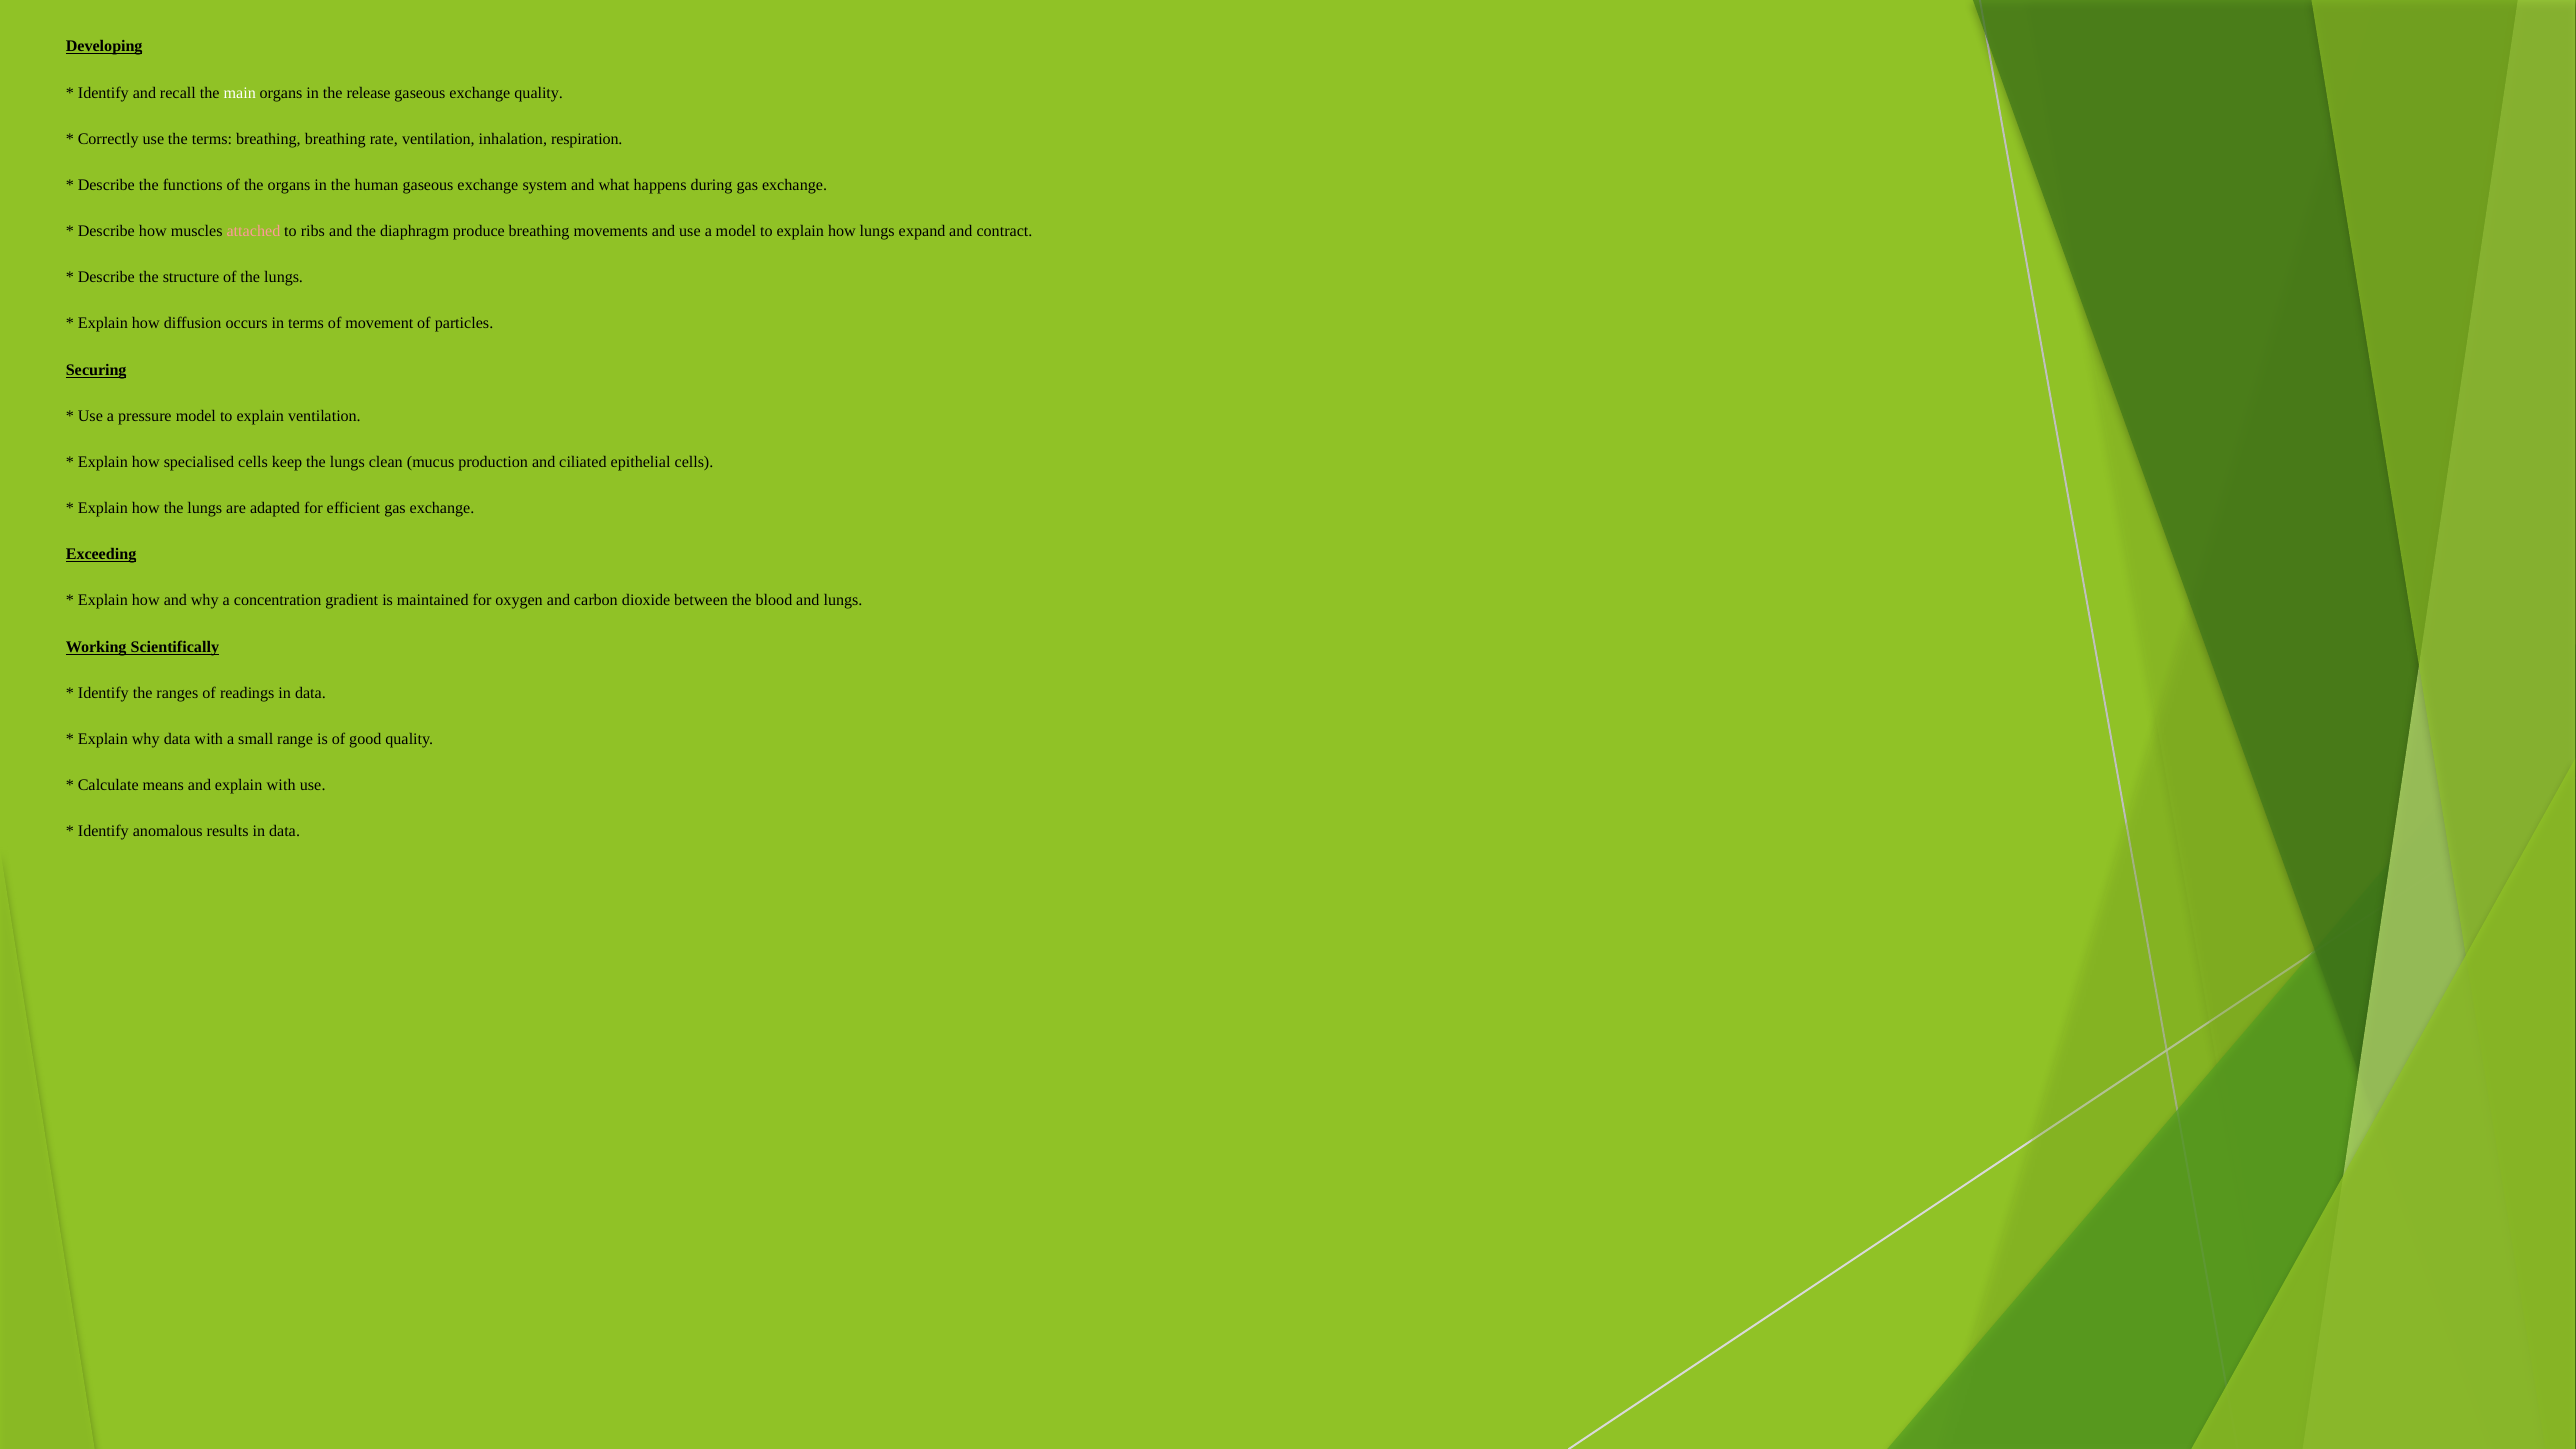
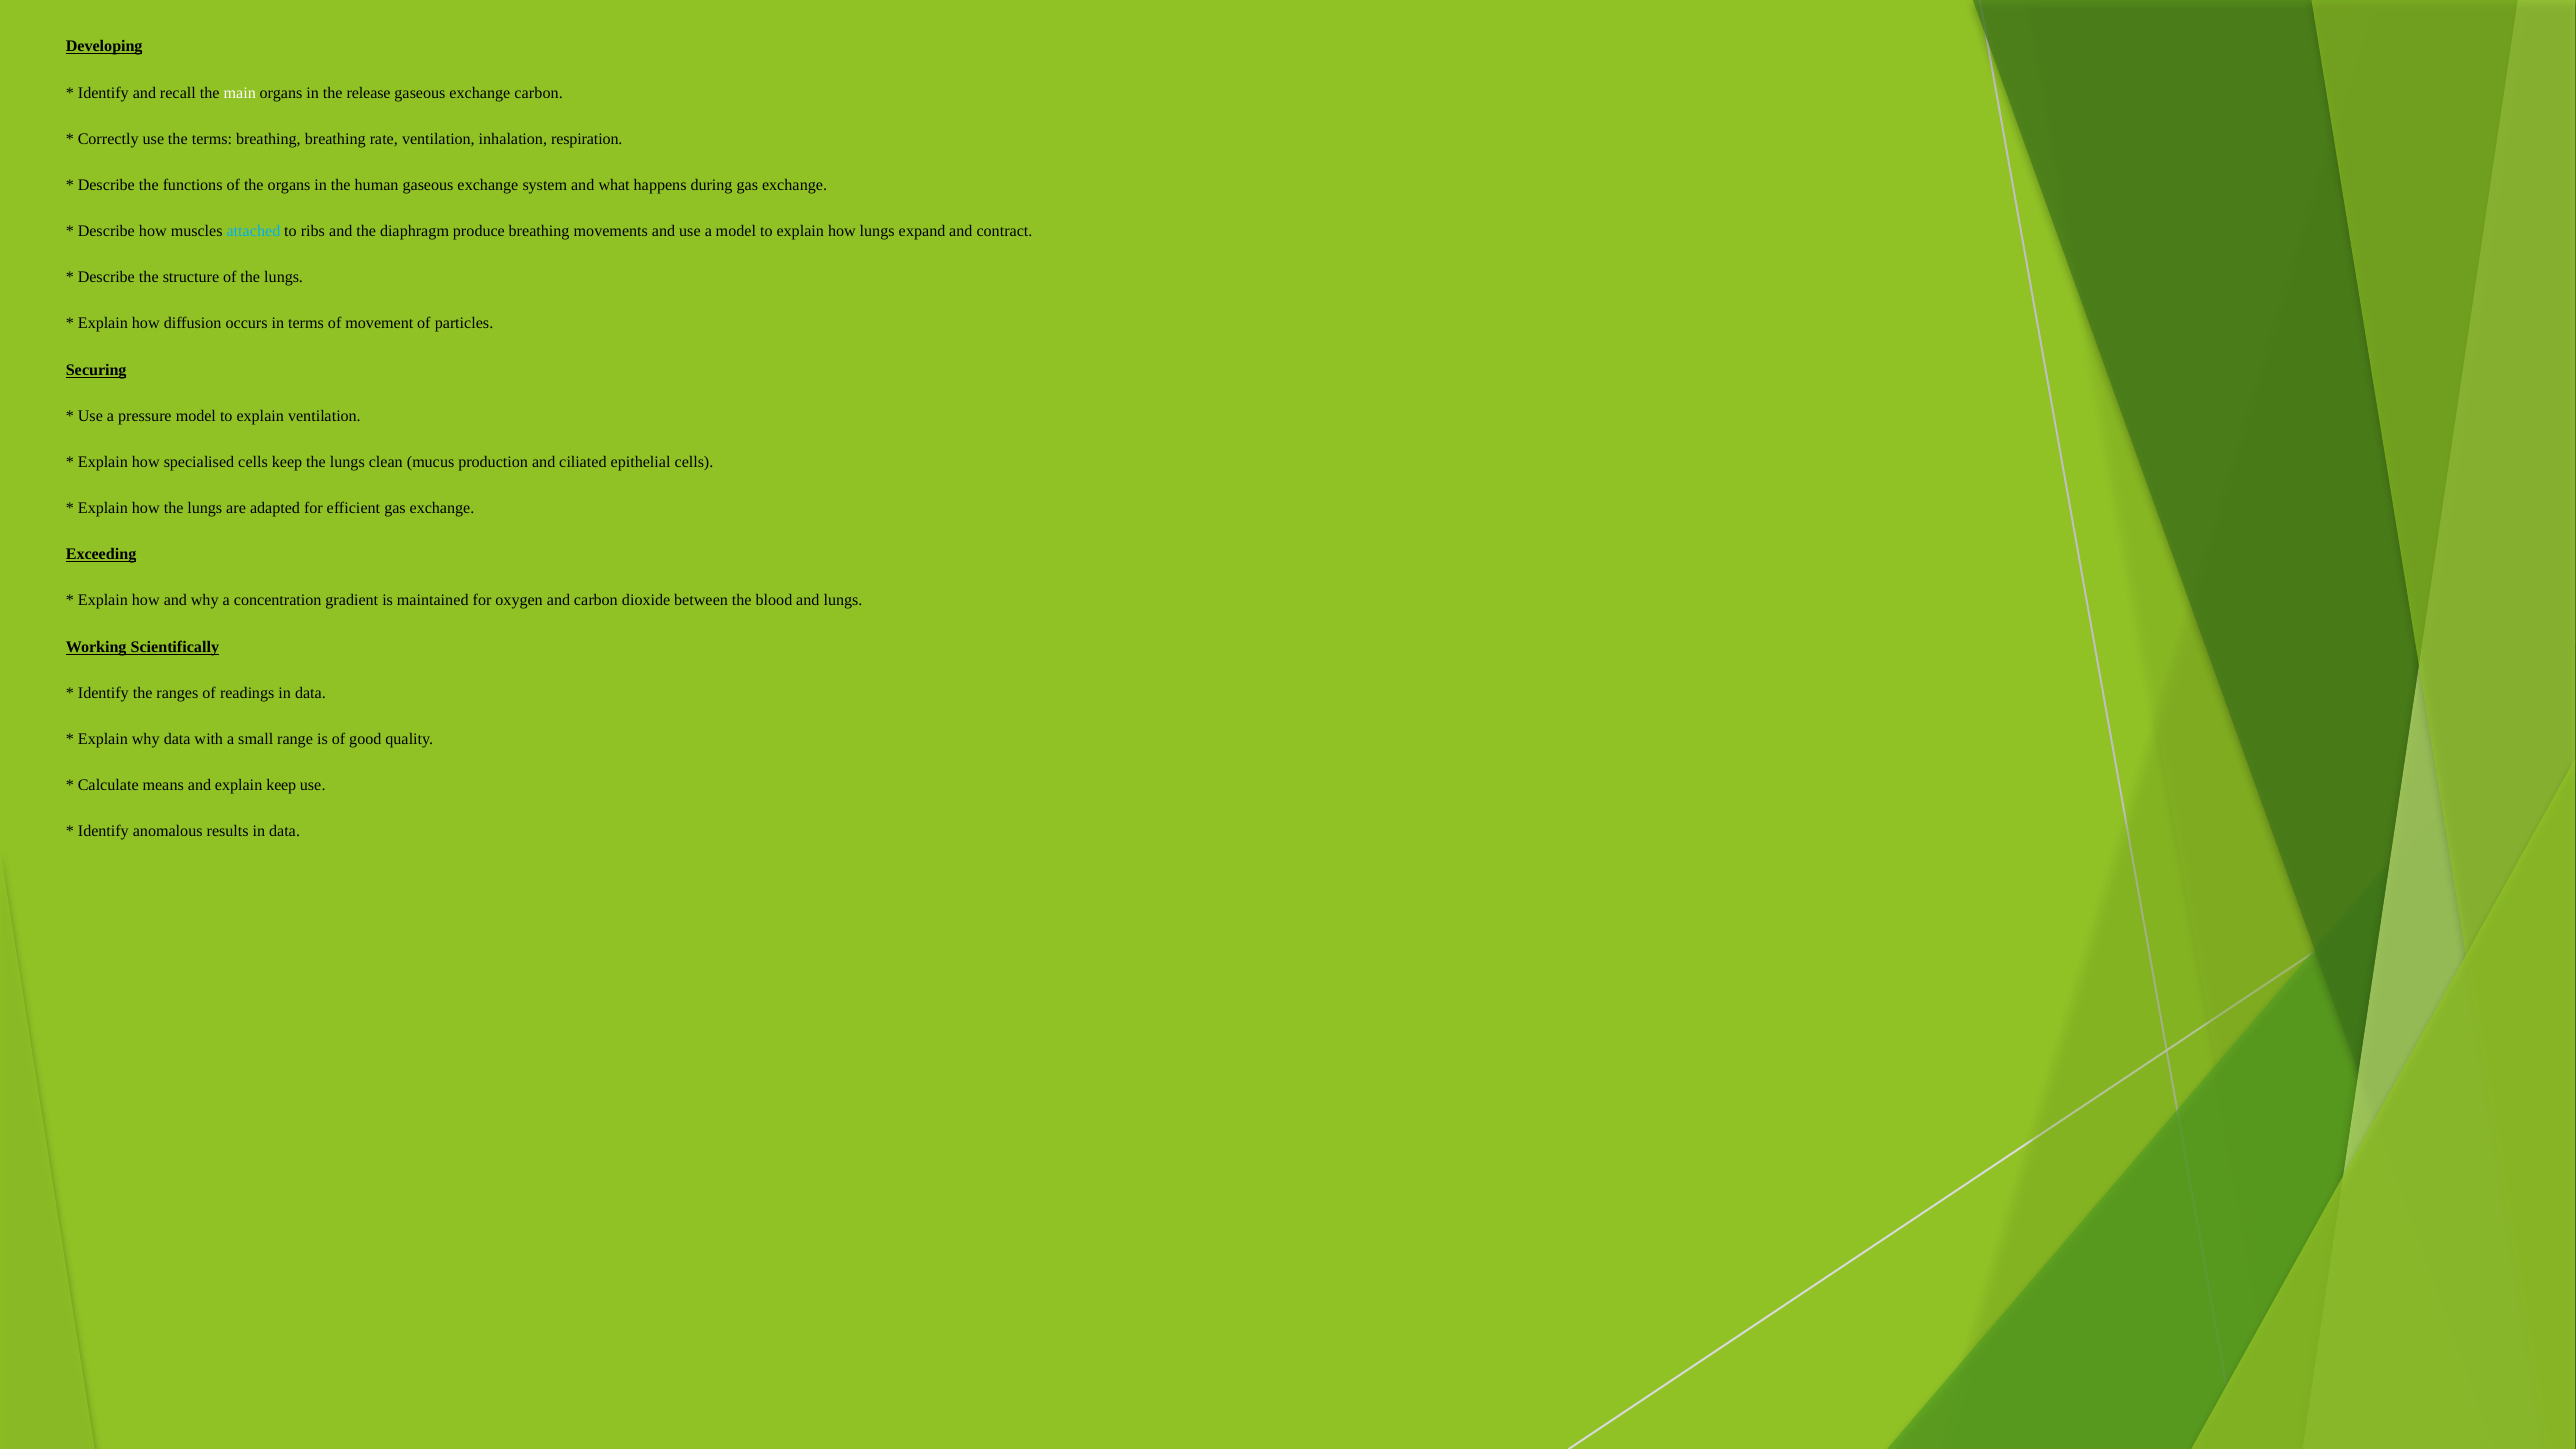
exchange quality: quality -> carbon (539, 93)
attached colour: pink -> light blue (253, 231)
explain with: with -> keep (281, 785)
